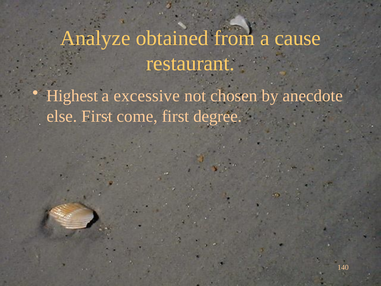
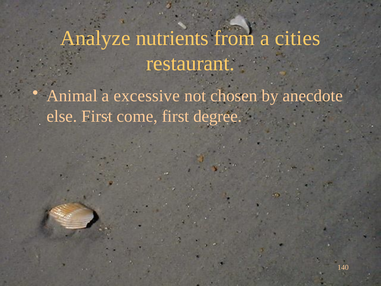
obtained: obtained -> nutrients (172, 38)
cause: cause -> cities (298, 38)
Highest: Highest -> Animal (72, 96)
